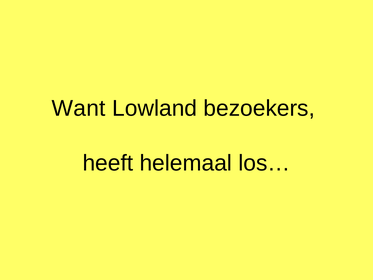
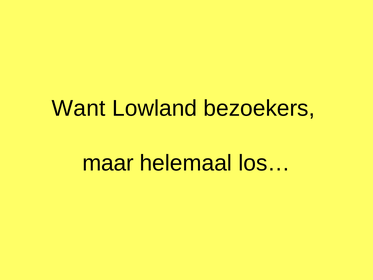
heeft: heeft -> maar (108, 163)
